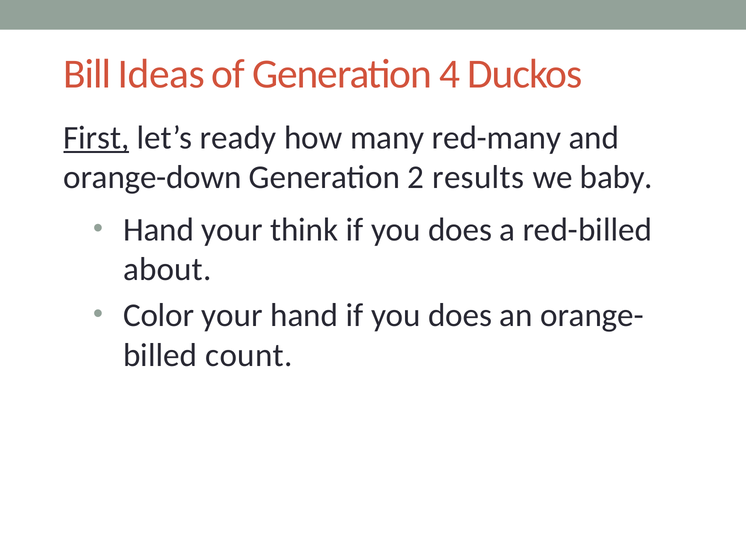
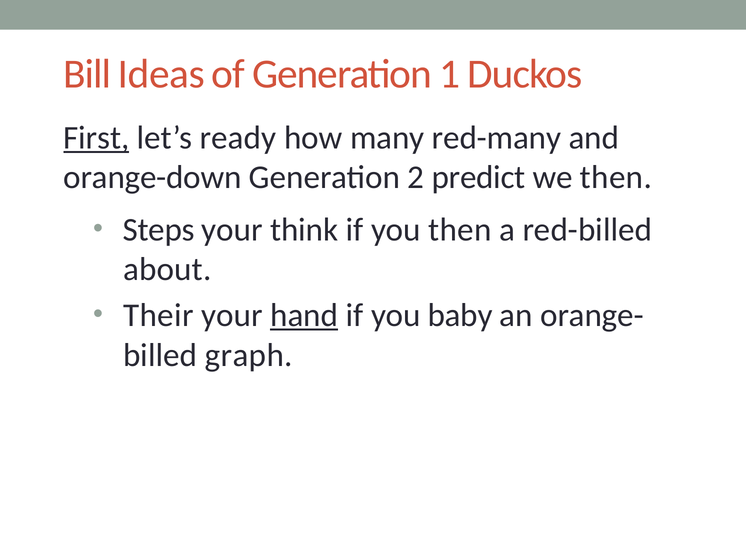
4: 4 -> 1 (450, 74)
results: results -> predict (479, 178)
we baby: baby -> then (616, 178)
Hand: Hand -> Steps (159, 230)
does: does -> then (460, 230)
Color: Color -> Their (158, 316)
hand underline: none -> present (304, 316)
does: does -> baby (460, 316)
count: count -> graph (249, 355)
